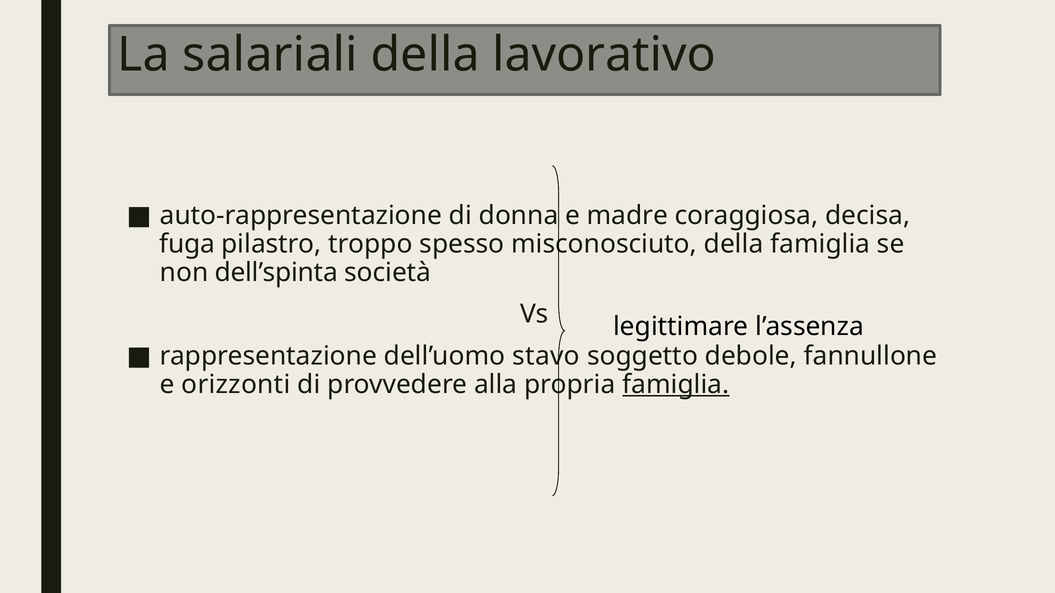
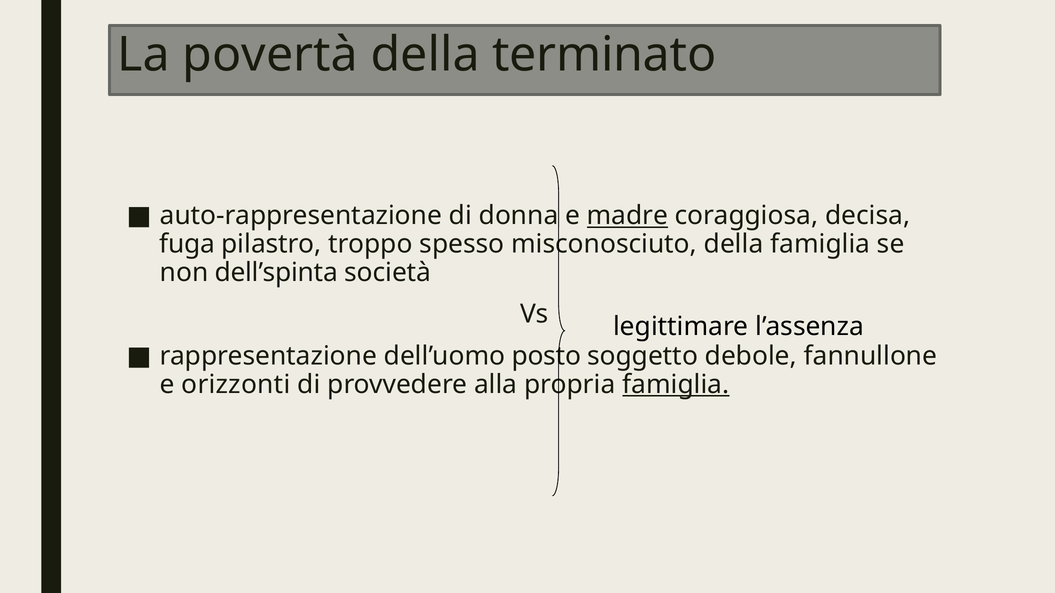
salariali: salariali -> povertà (270, 55)
lavorativo: lavorativo -> terminato (604, 55)
madre underline: none -> present (627, 216)
stavo: stavo -> posto (546, 356)
